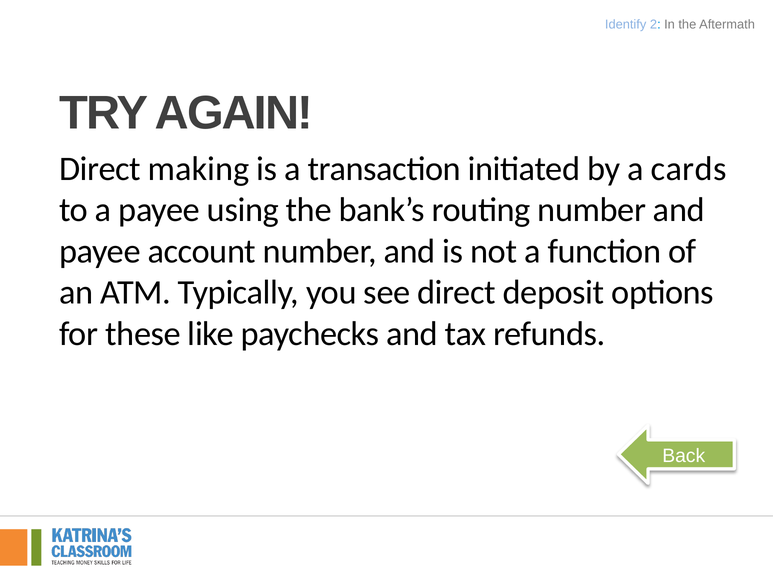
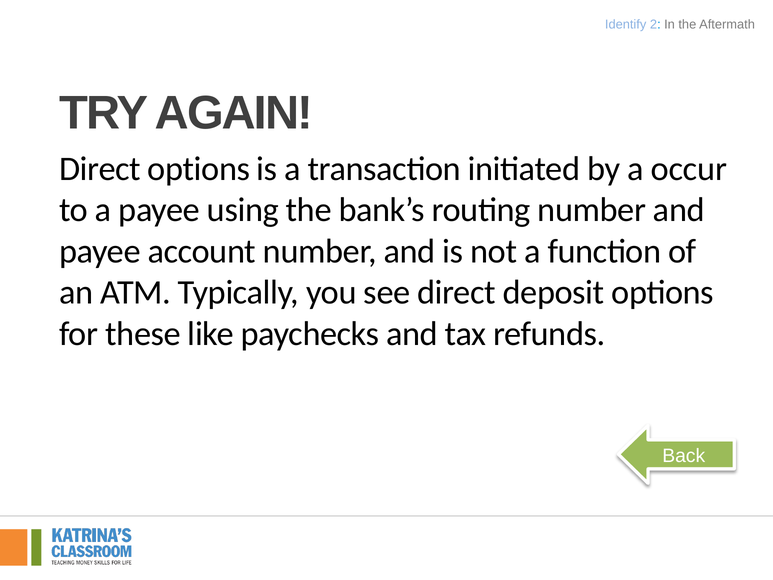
Direct making: making -> options (199, 169)
cards: cards -> occur (689, 169)
